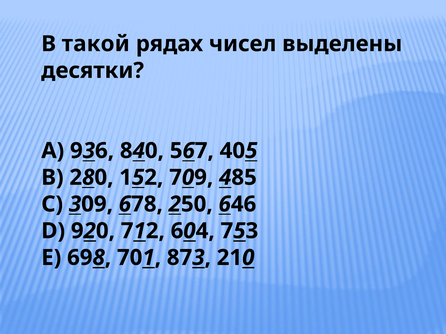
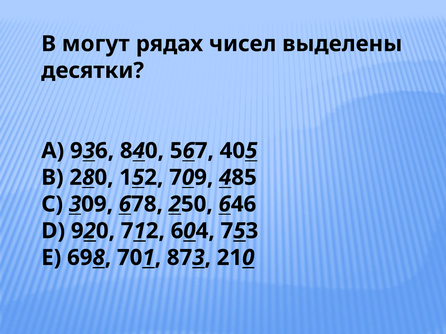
такой: такой -> могут (96, 44)
